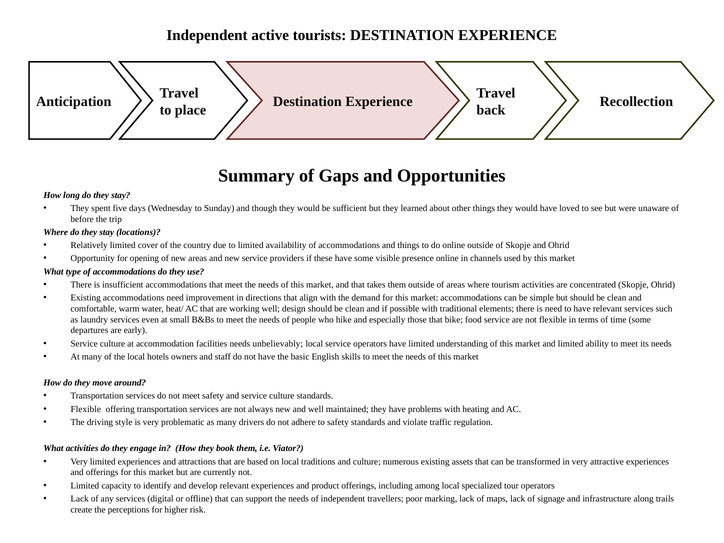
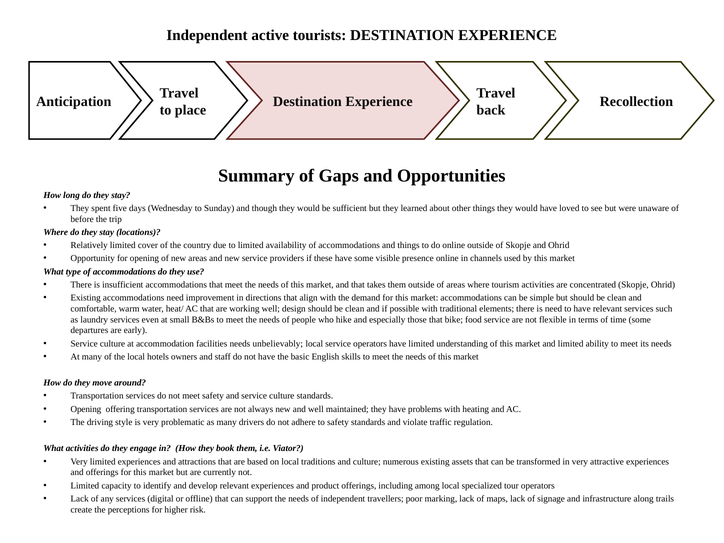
Flexible: Flexible -> Opening (86, 409)
